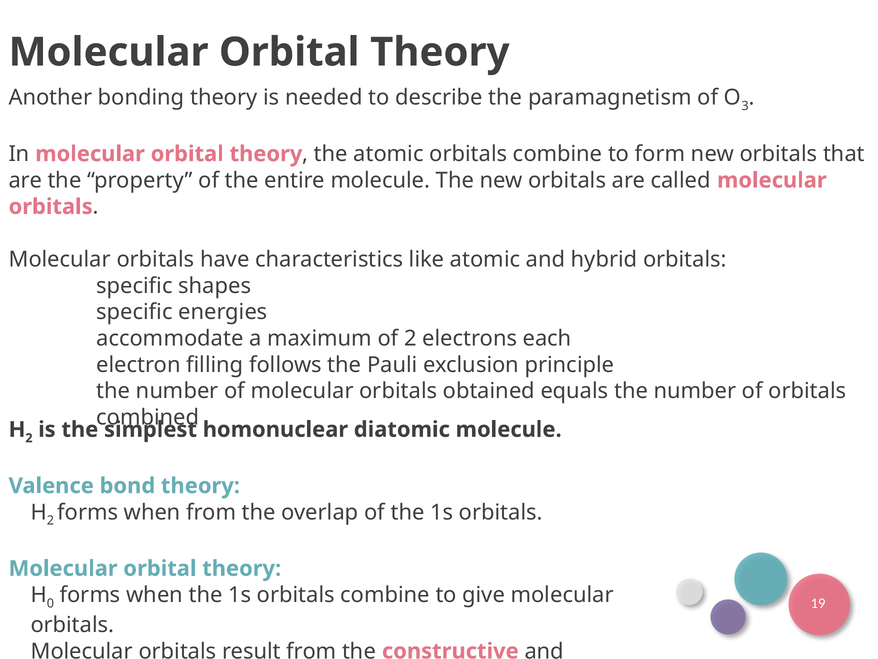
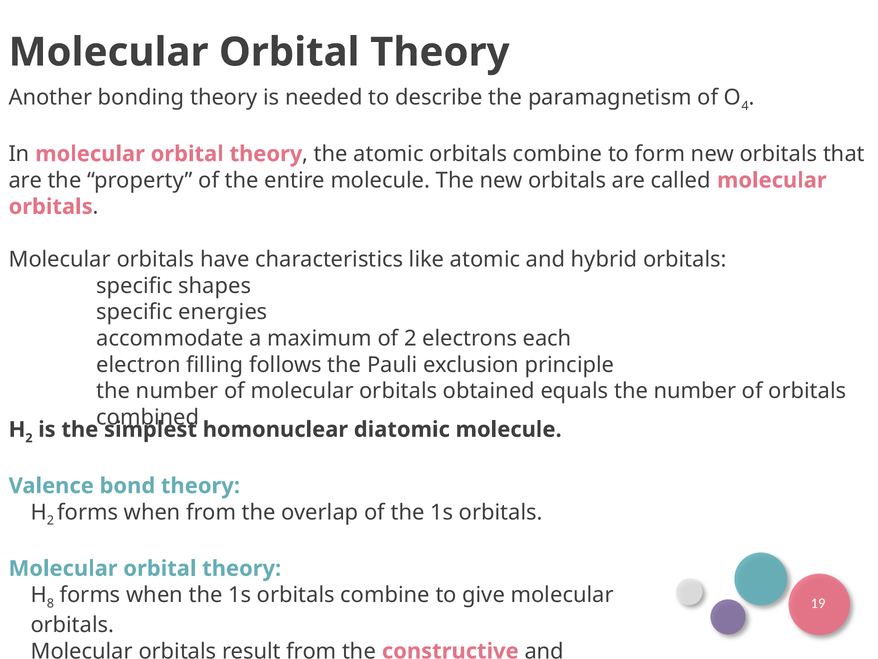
3: 3 -> 4 (745, 106)
0: 0 -> 8 (50, 603)
